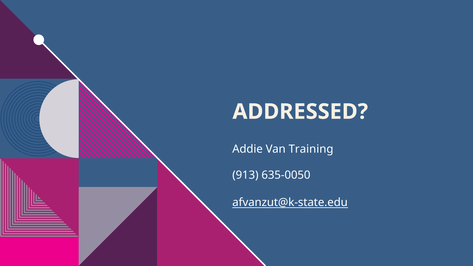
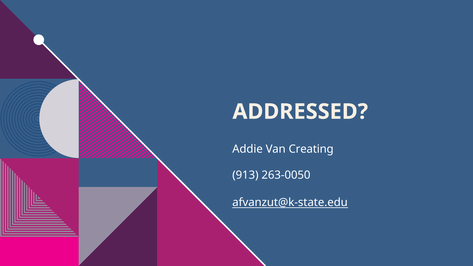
Training: Training -> Creating (311, 149)
635-0050: 635-0050 -> 263-0050 (286, 175)
